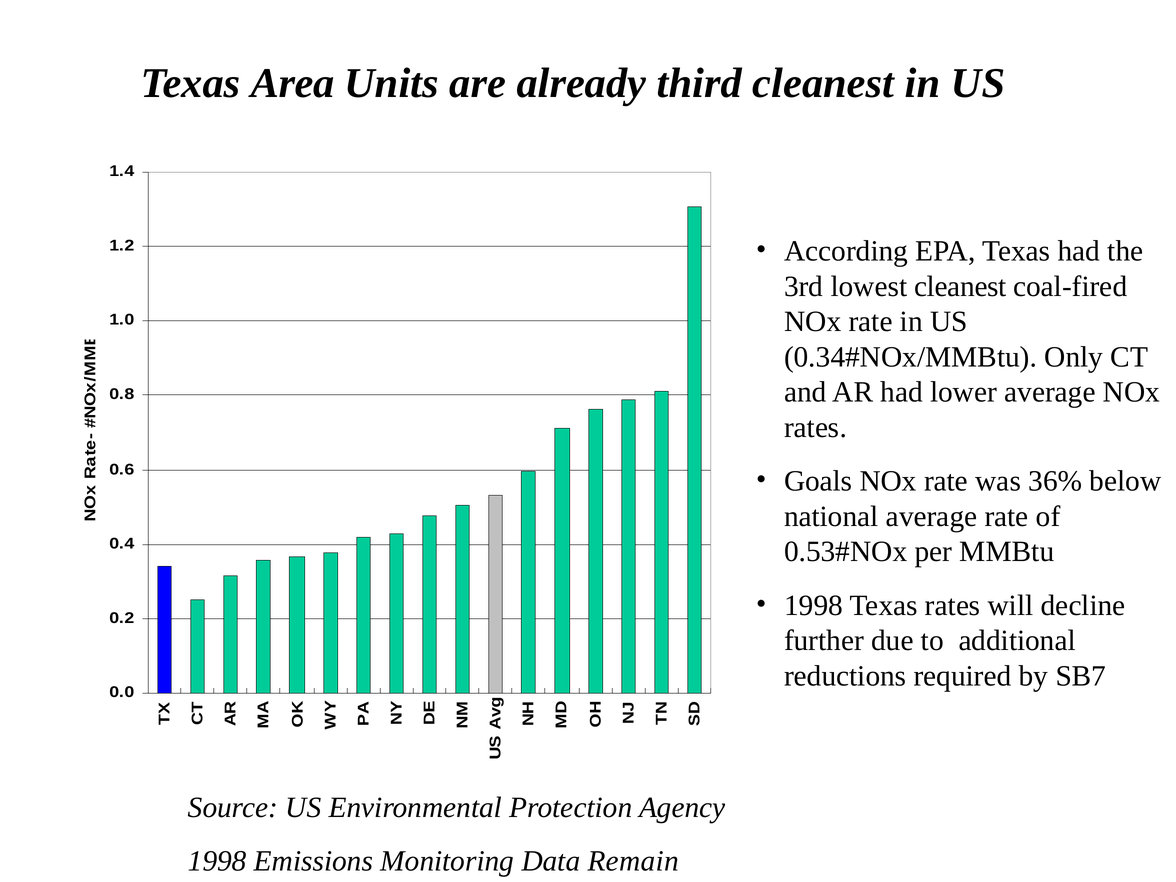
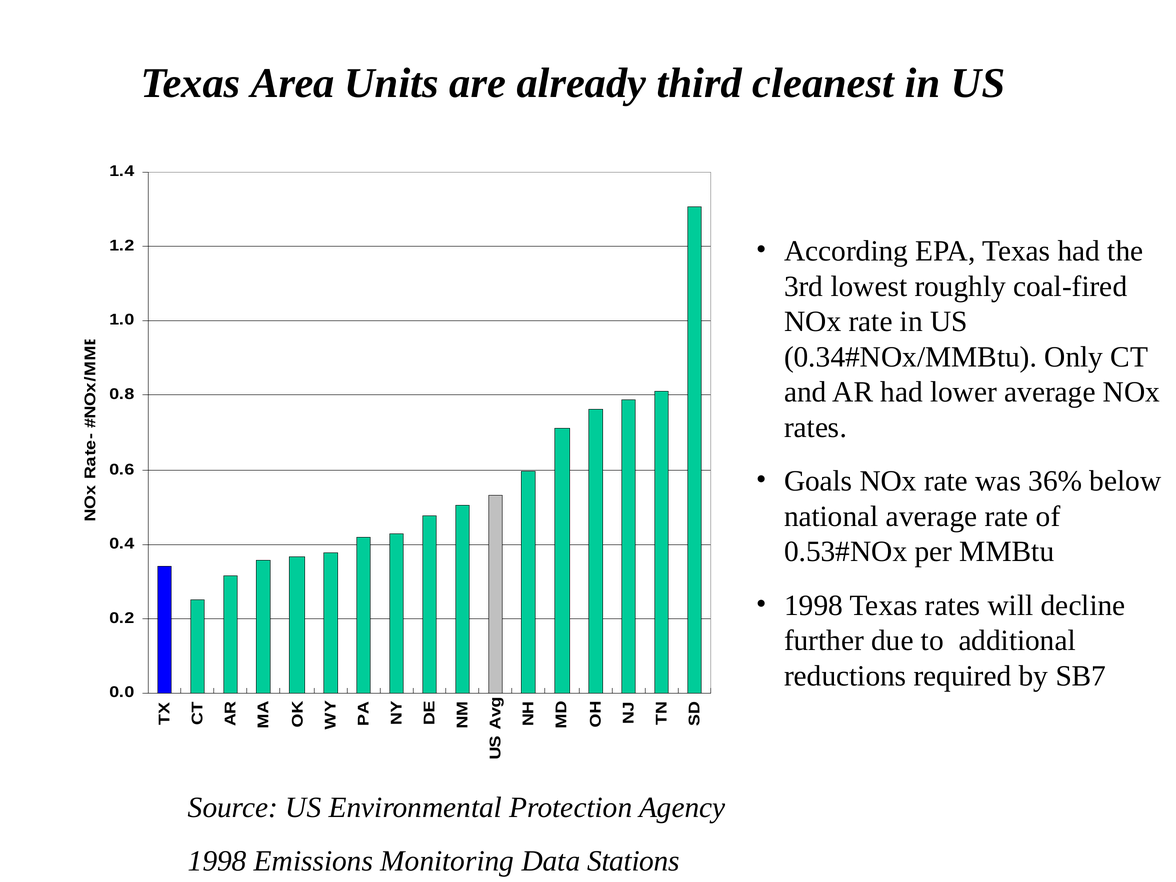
lowest cleanest: cleanest -> roughly (960, 286)
Remain: Remain -> Stations (633, 861)
